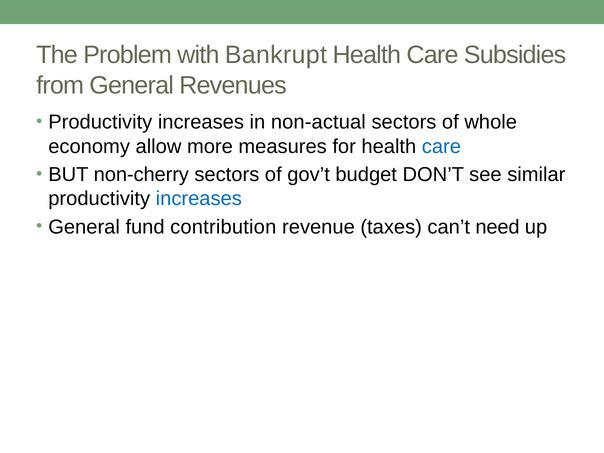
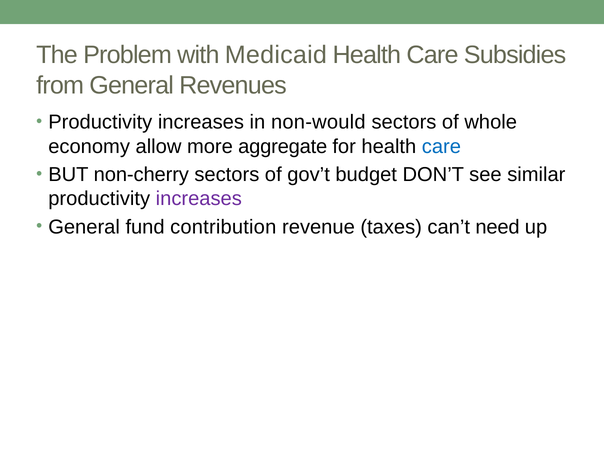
Bankrupt: Bankrupt -> Medicaid (276, 55)
non-actual: non-actual -> non-would (318, 122)
measures: measures -> aggregate (283, 146)
increases colour: blue -> purple (199, 199)
